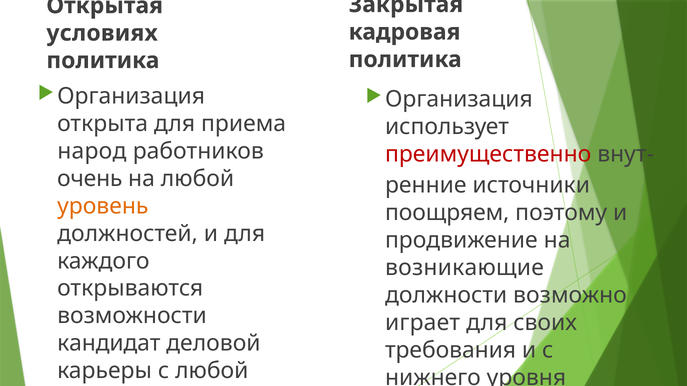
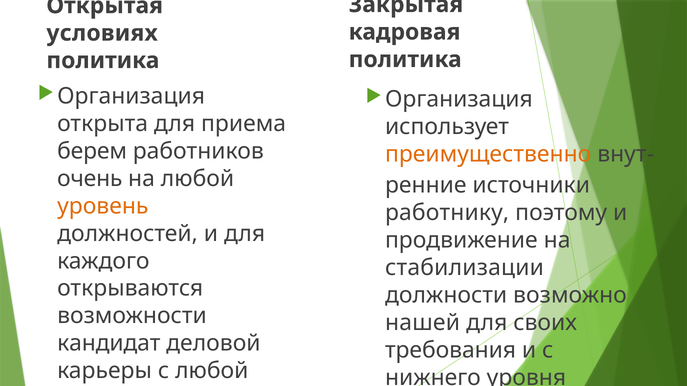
народ: народ -> берем (92, 151)
преимущественно colour: red -> orange (488, 154)
поощряем: поощряем -> работнику (447, 213)
возникающие: возникающие -> стабилизации (465, 268)
играет: играет -> нашей (423, 323)
